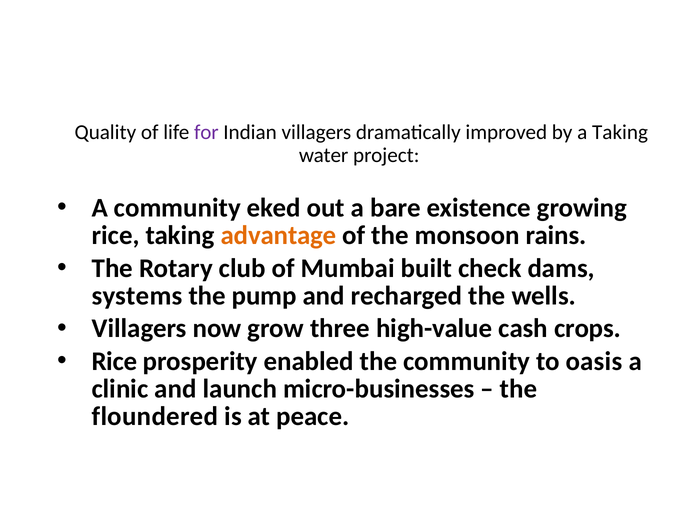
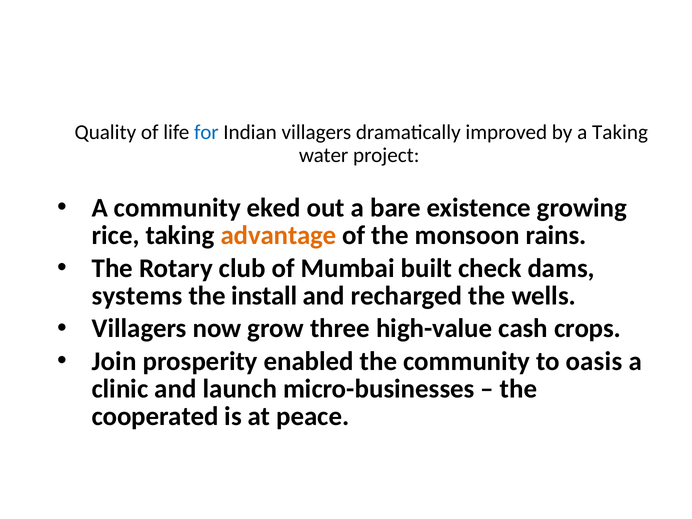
for colour: purple -> blue (206, 132)
pump: pump -> install (264, 296)
Rice: Rice -> Join (114, 361)
floundered: floundered -> cooperated (155, 416)
